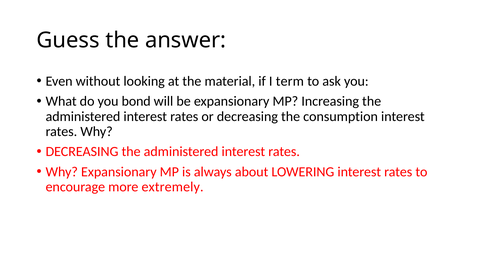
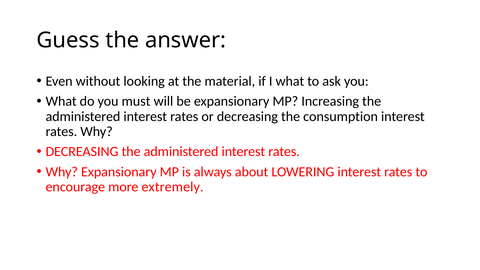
I term: term -> what (290, 81)
bond: bond -> must (136, 101)
